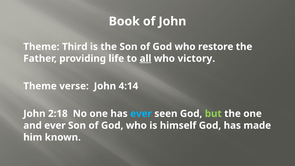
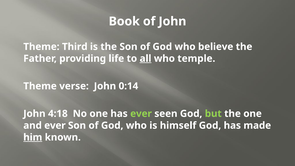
restore: restore -> believe (216, 47)
victory: victory -> temple (196, 58)
4:14: 4:14 -> 0:14 (128, 86)
2:18: 2:18 -> 4:18 (58, 114)
ever colour: light blue -> light green (141, 114)
him underline: none -> present (33, 137)
